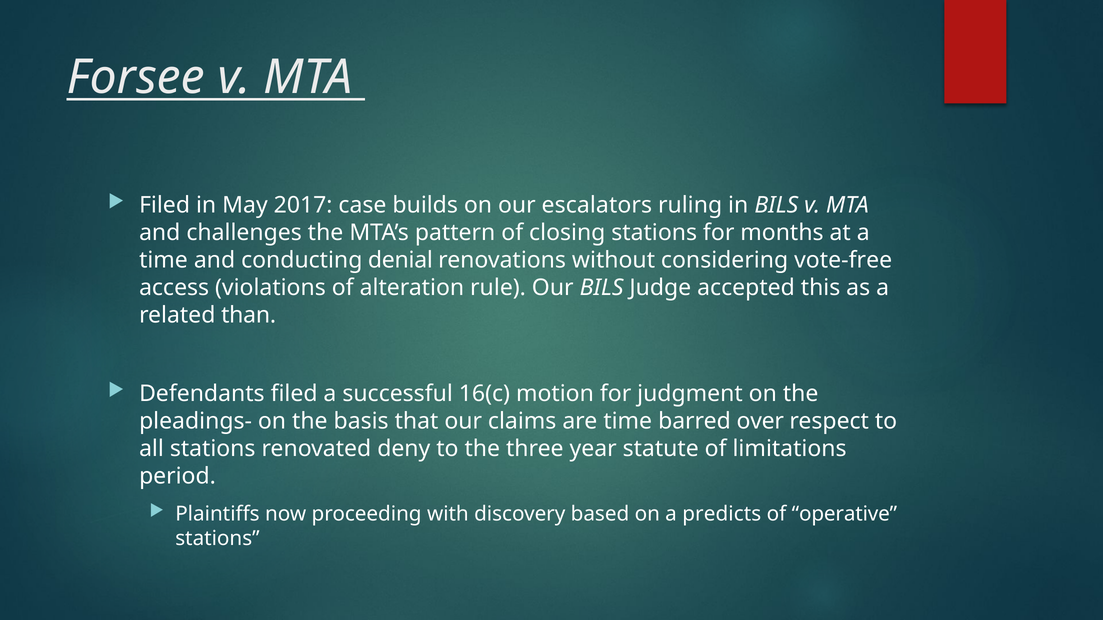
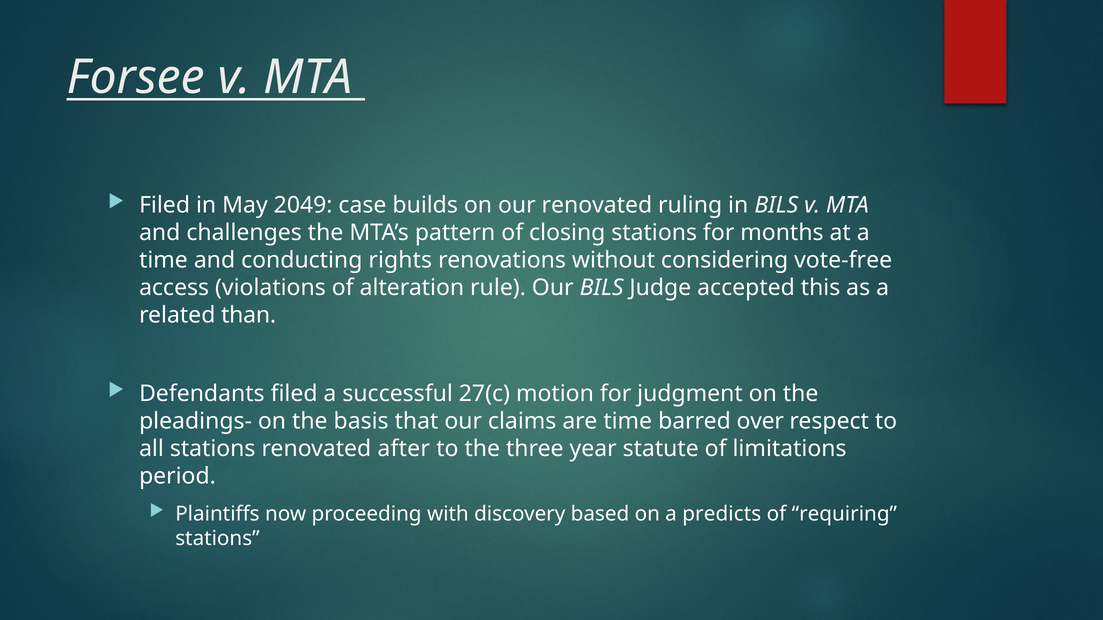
2017: 2017 -> 2049 (303, 205)
our escalators: escalators -> renovated (597, 205)
denial: denial -> rights (400, 260)
16(c: 16(c -> 27(c (484, 394)
deny: deny -> after (404, 449)
operative: operative -> requiring (844, 514)
